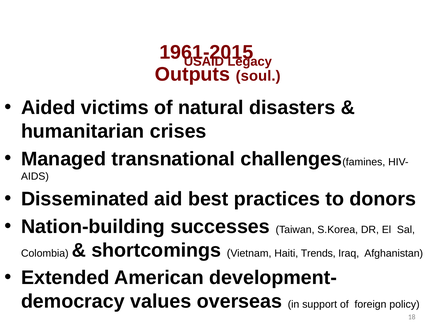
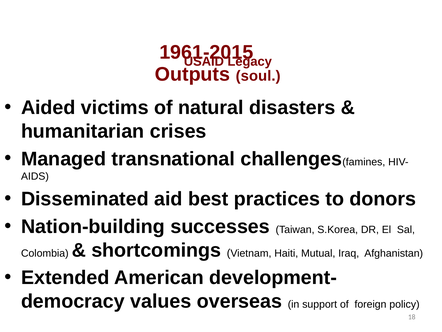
Trends: Trends -> Mutual (318, 253)
